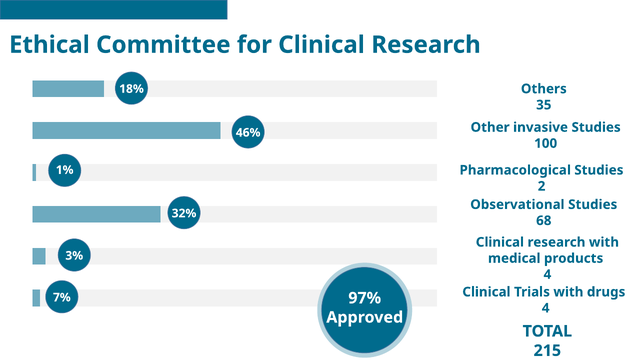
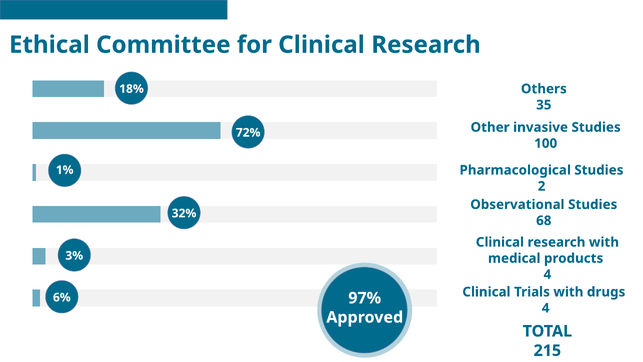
46%: 46% -> 72% (248, 133)
7%: 7% -> 6% (62, 297)
